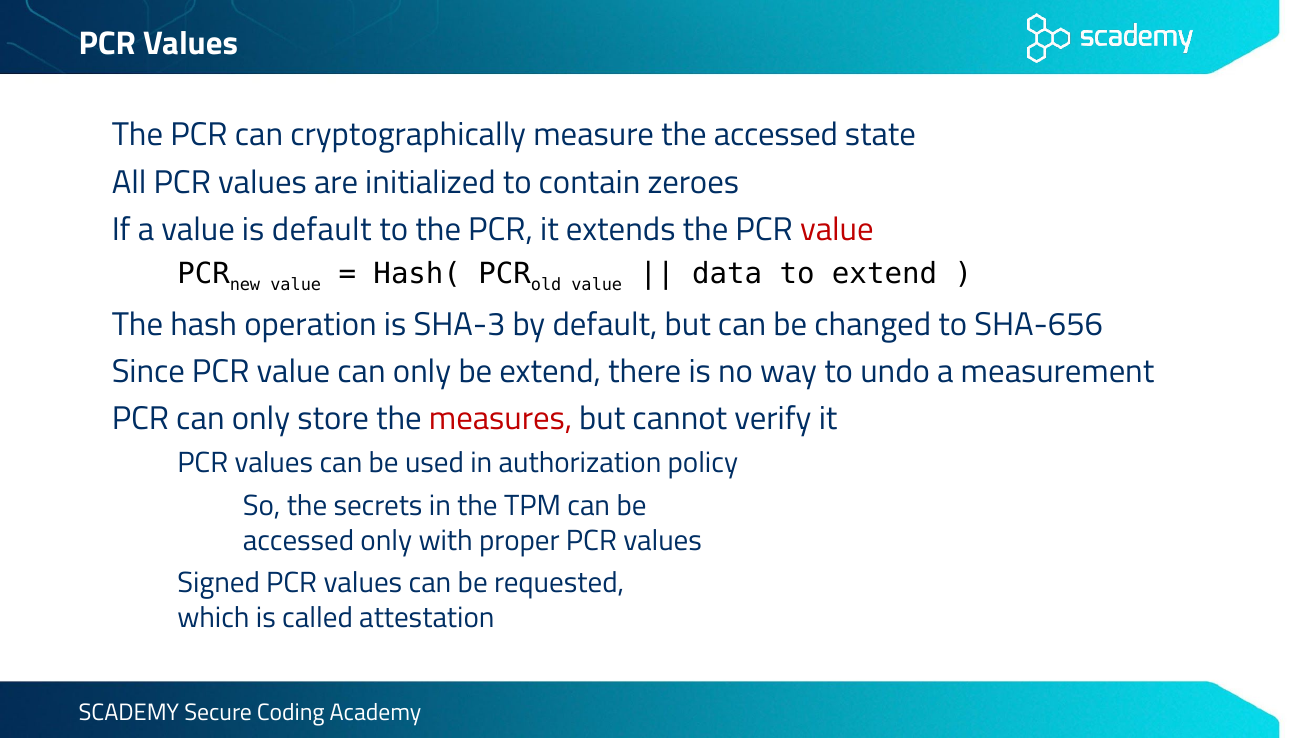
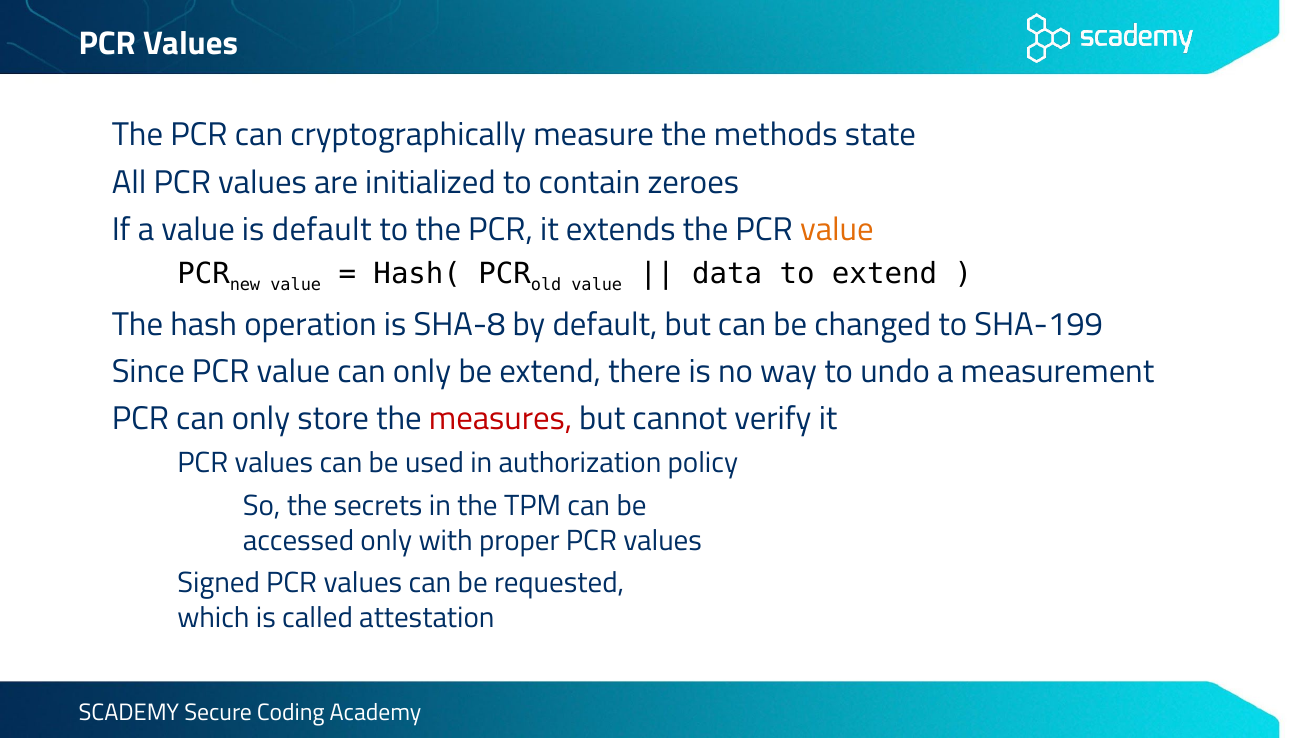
the accessed: accessed -> methods (776, 135)
value colour: red -> orange (837, 230)
SHA-3: SHA-3 -> SHA-8 (460, 324)
SHA-656: SHA-656 -> SHA-199 (1039, 324)
